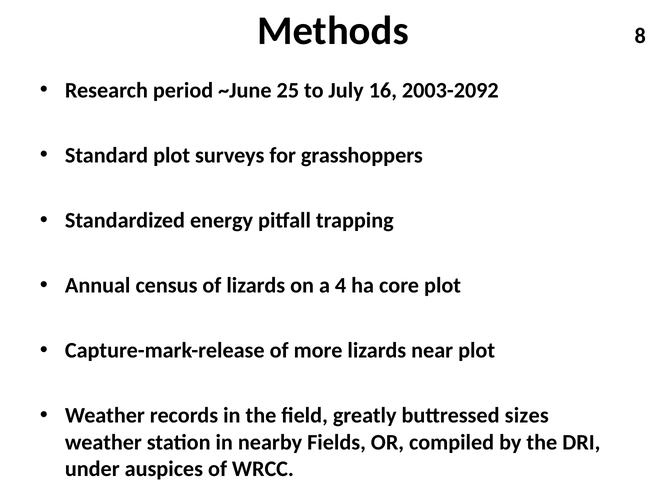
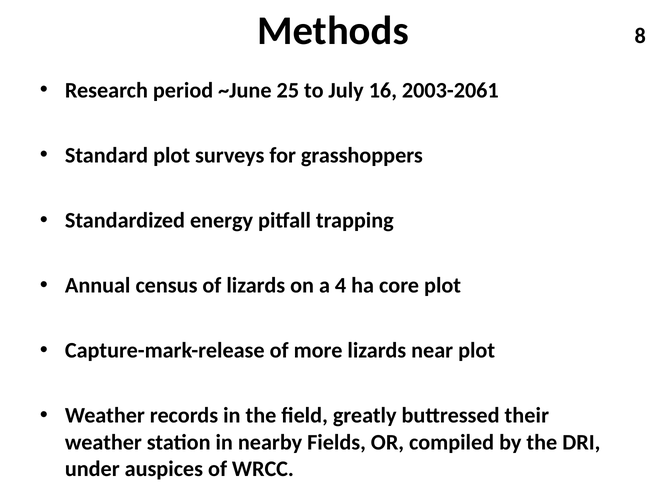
2003-2092: 2003-2092 -> 2003-2061 (450, 90)
sizes: sizes -> their (527, 416)
